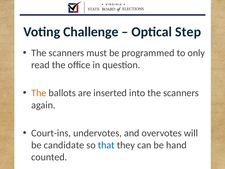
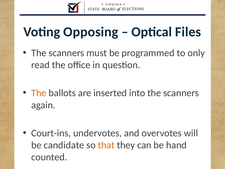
Challenge: Challenge -> Opposing (91, 32)
Step: Step -> Files (188, 32)
that colour: blue -> orange (106, 145)
